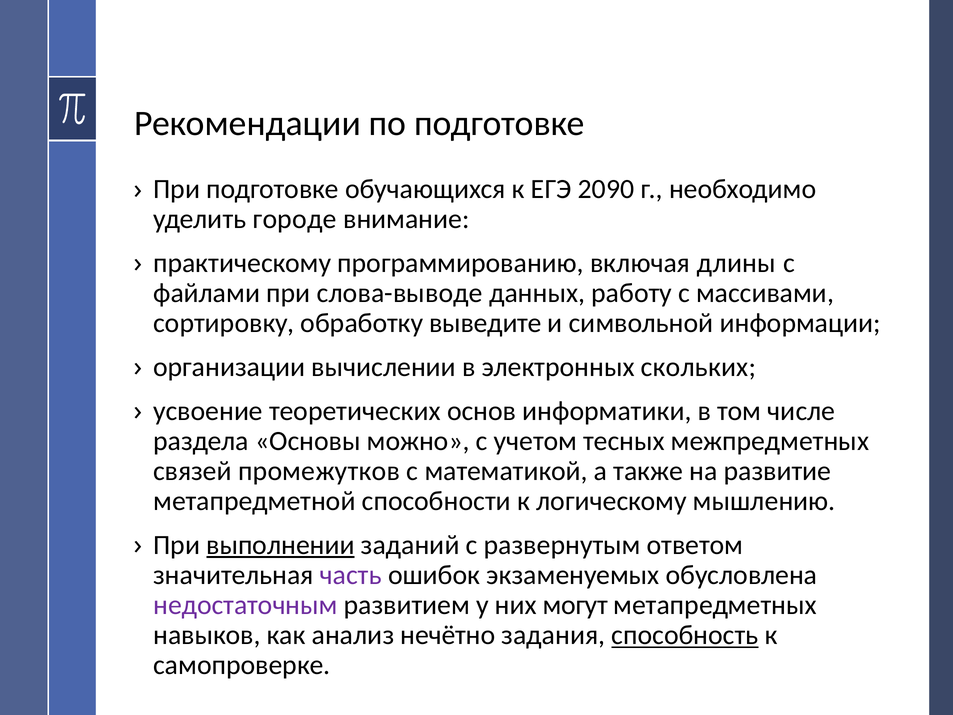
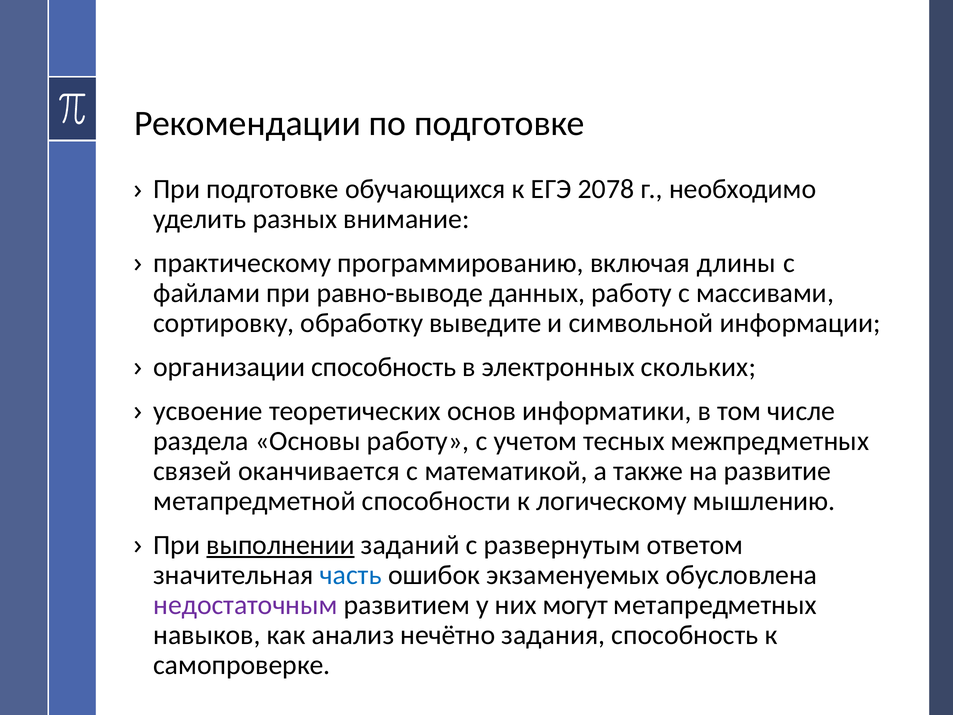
2090: 2090 -> 2078 (606, 189)
городе: городе -> разных (295, 219)
слова-выводе: слова-выводе -> равно-выводе (400, 293)
организации вычислении: вычислении -> способность (384, 367)
Основы можно: можно -> работу (418, 441)
промежутков: промежутков -> оканчивается (319, 471)
часть colour: purple -> blue (351, 575)
способность underline: present -> none (685, 635)
